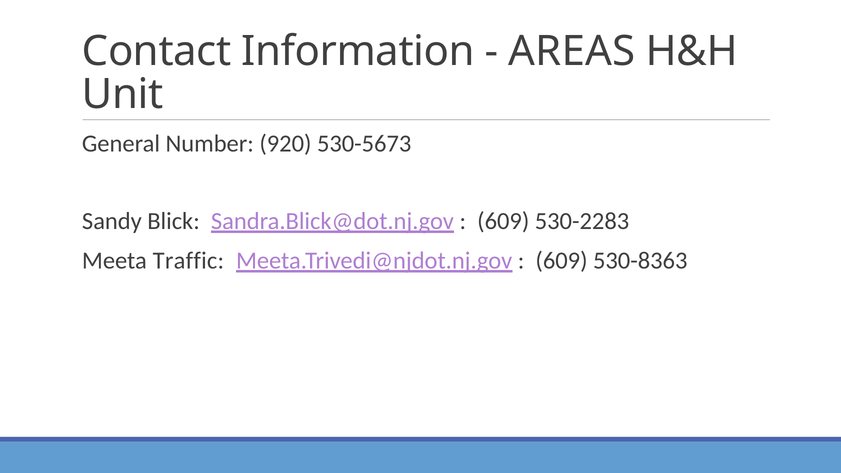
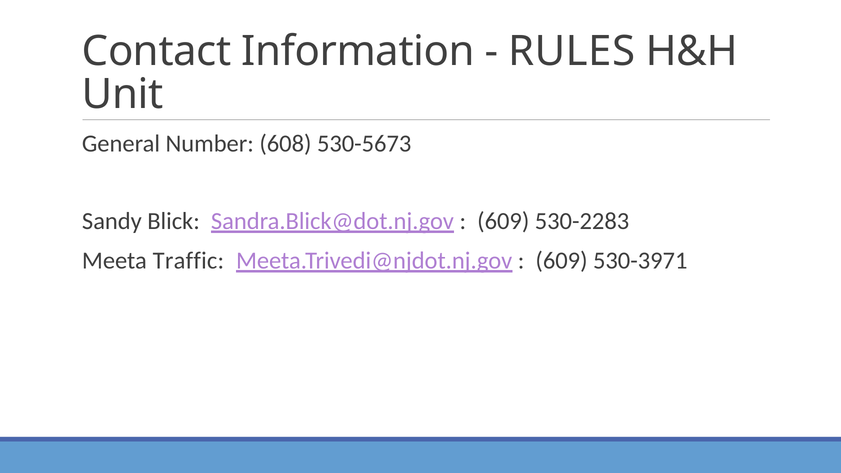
AREAS: AREAS -> RULES (572, 51)
920: 920 -> 608 (285, 144)
530-8363: 530-8363 -> 530-3971 (640, 261)
